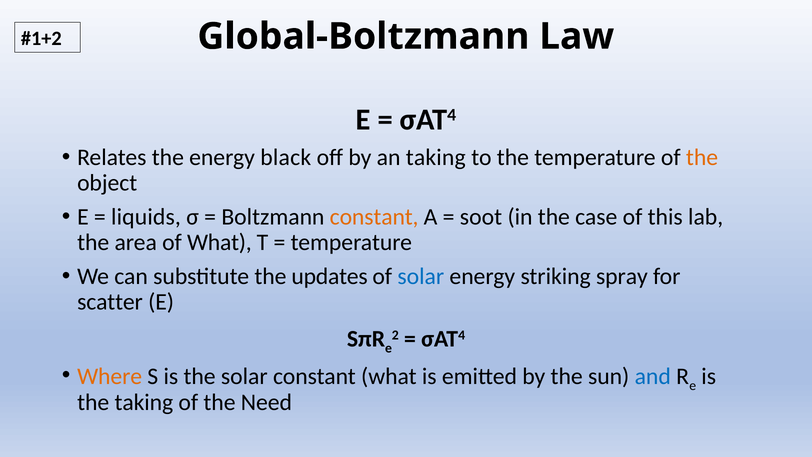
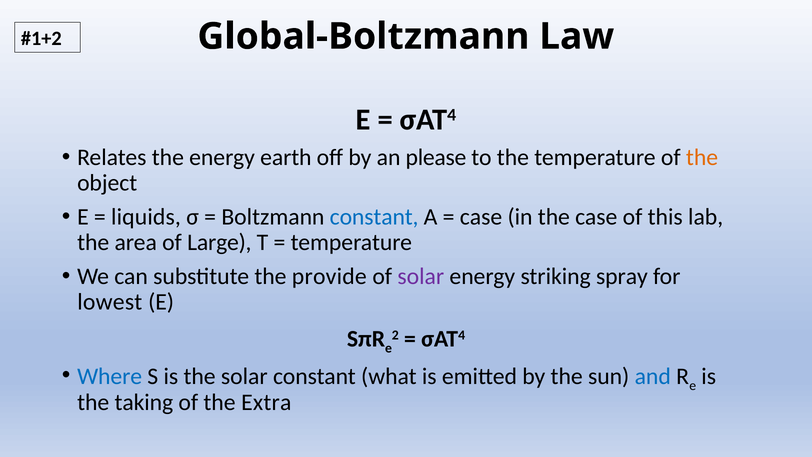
black: black -> earth (286, 157)
an taking: taking -> please (436, 157)
constant colour: orange -> blue (374, 217)
soot: soot -> case (481, 217)
of What: What -> Large (219, 242)
updates: updates -> provide (329, 276)
solar colour: blue -> purple (421, 276)
scatter: scatter -> lowest (110, 302)
Where colour: orange -> blue (110, 376)
Need: Need -> Extra (266, 402)
